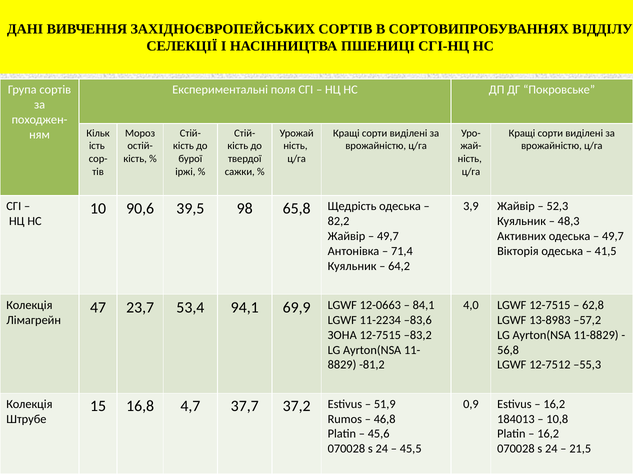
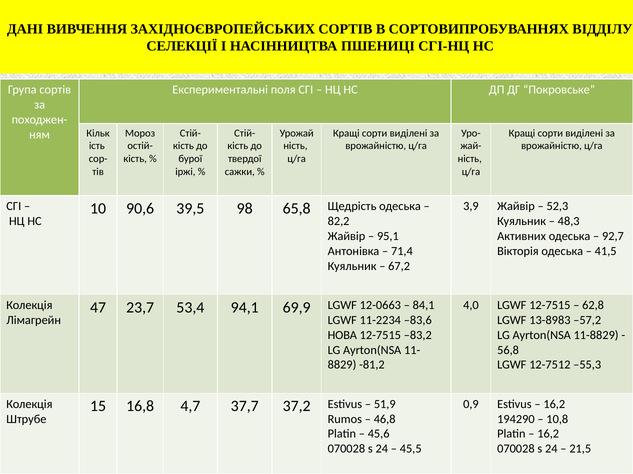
49,7: 49,7 -> 95,1 (388, 237)
49,7: 49,7 -> 92,7 (613, 237)
64,2: 64,2 -> 67,2 (399, 266)
ЗОНА: ЗОНА -> НОВА (342, 336)
184013: 184013 -> 194290 (516, 420)
